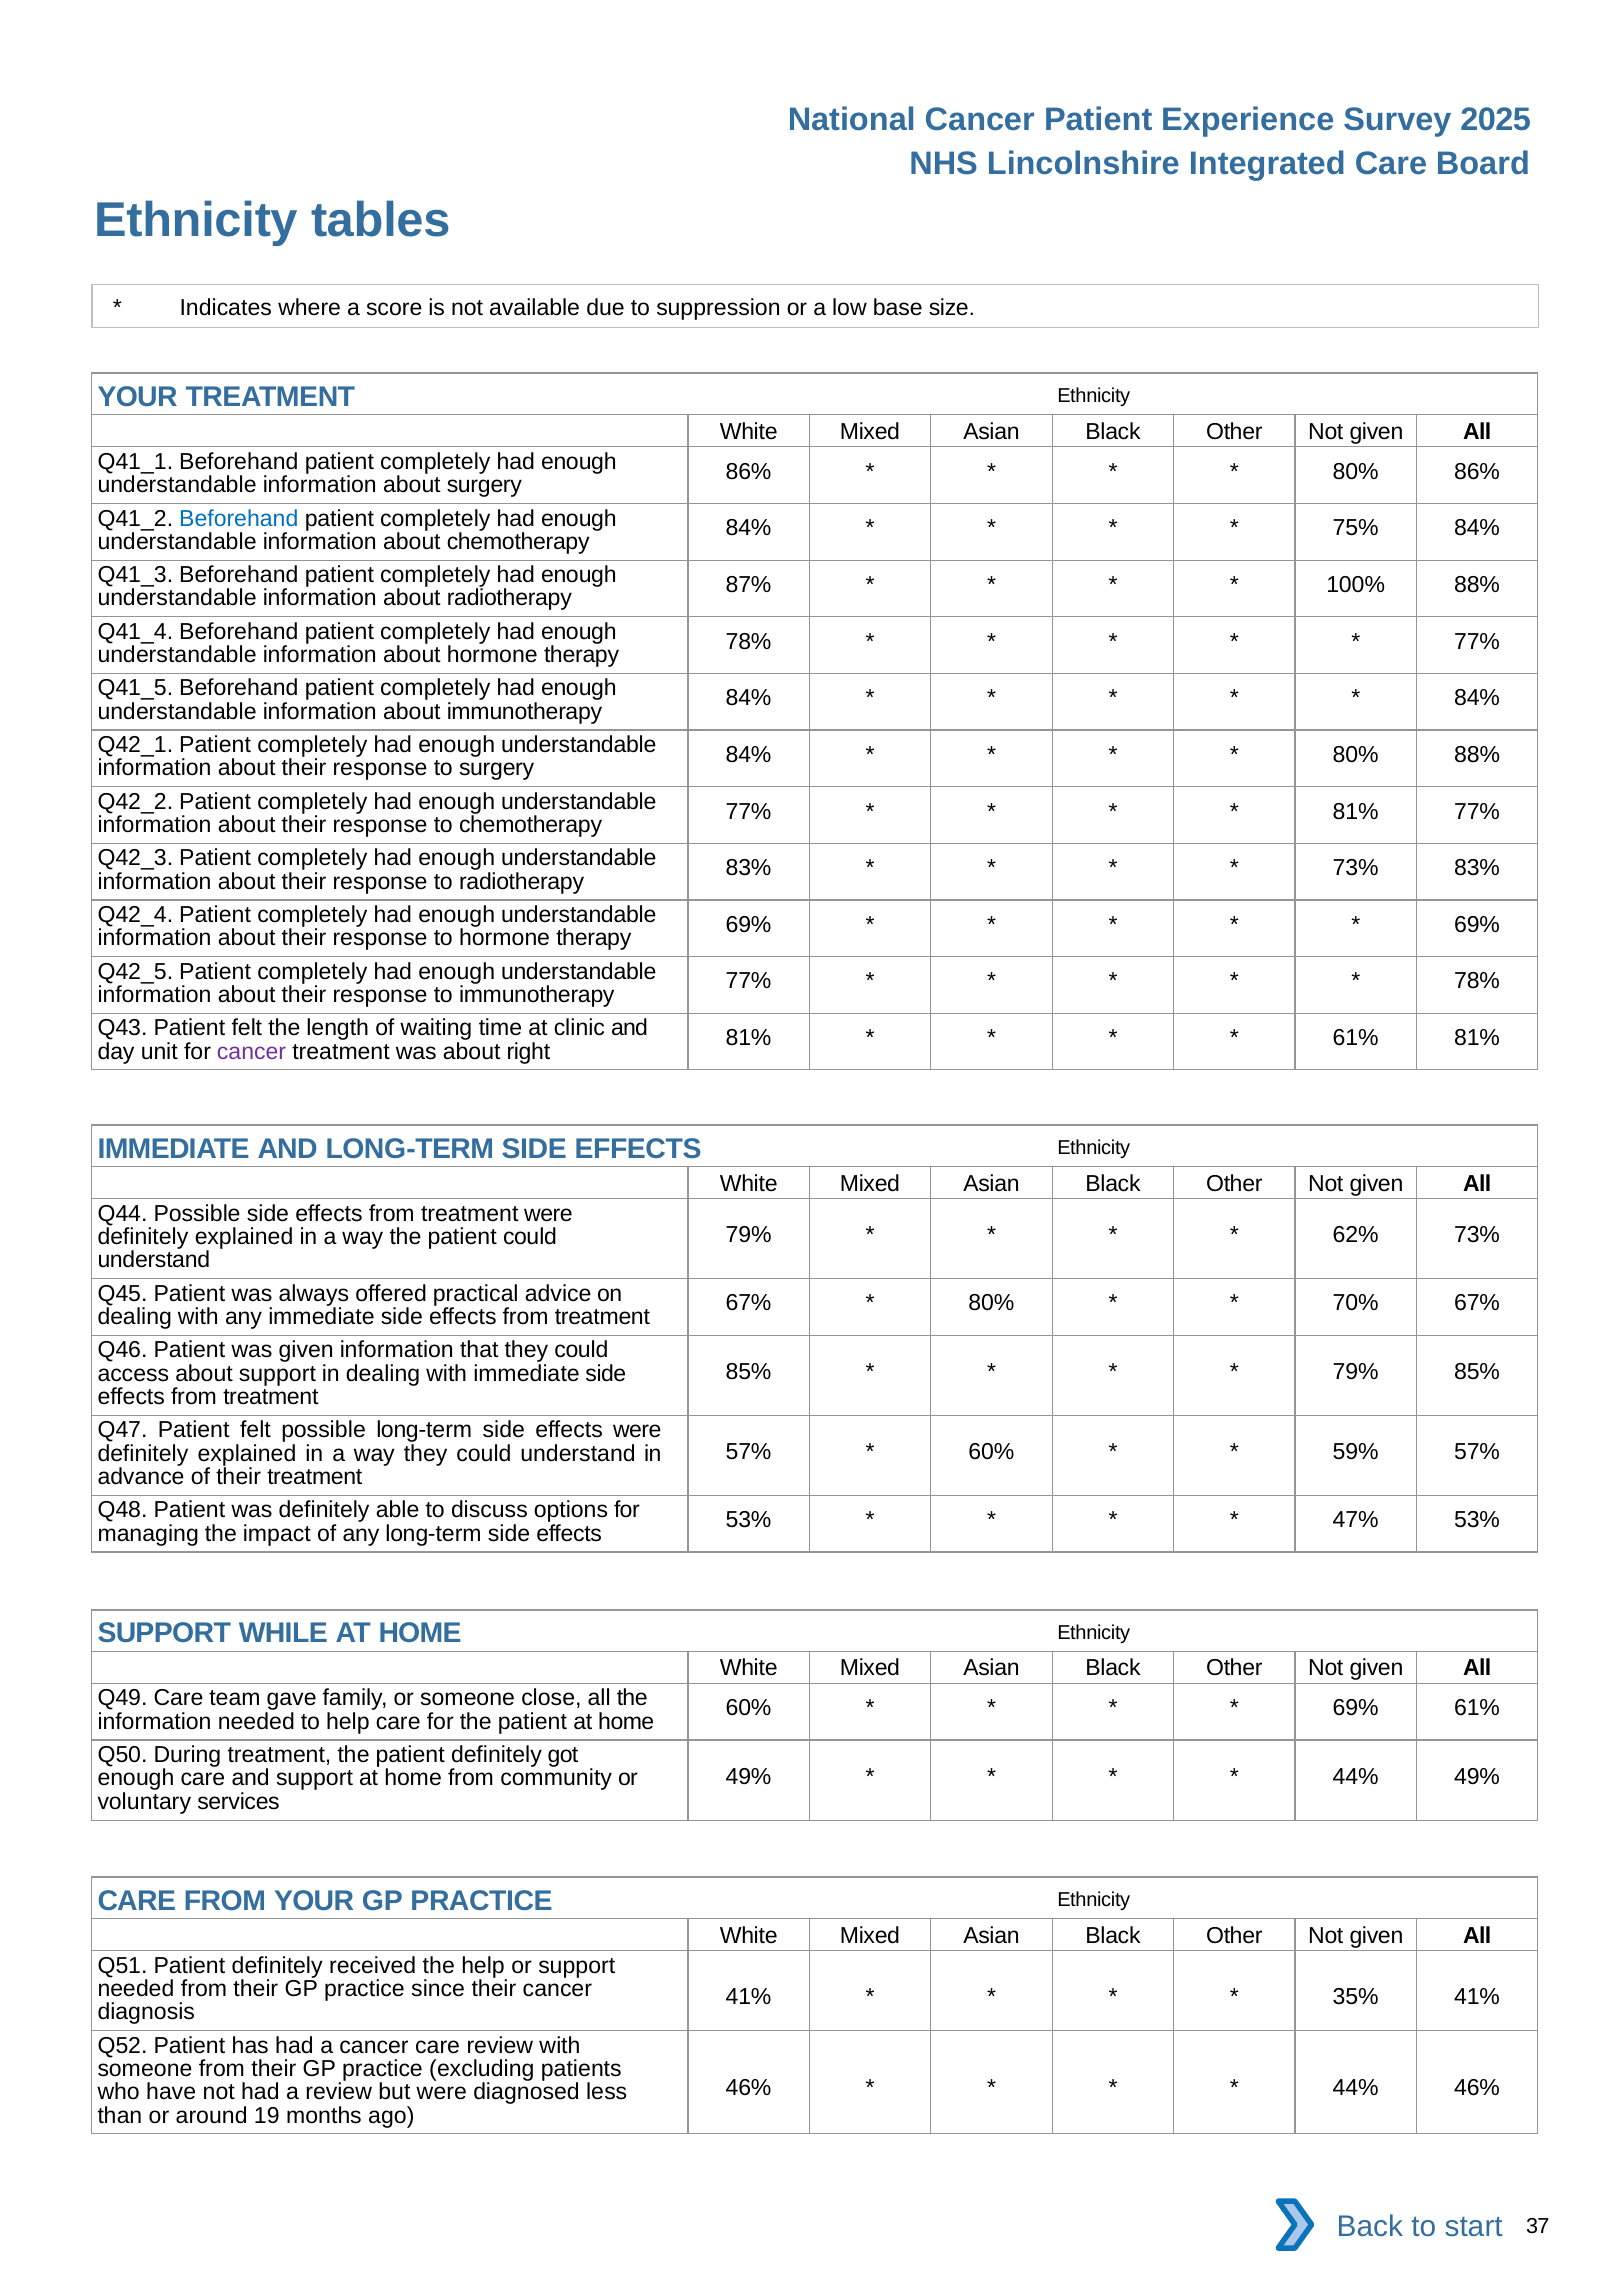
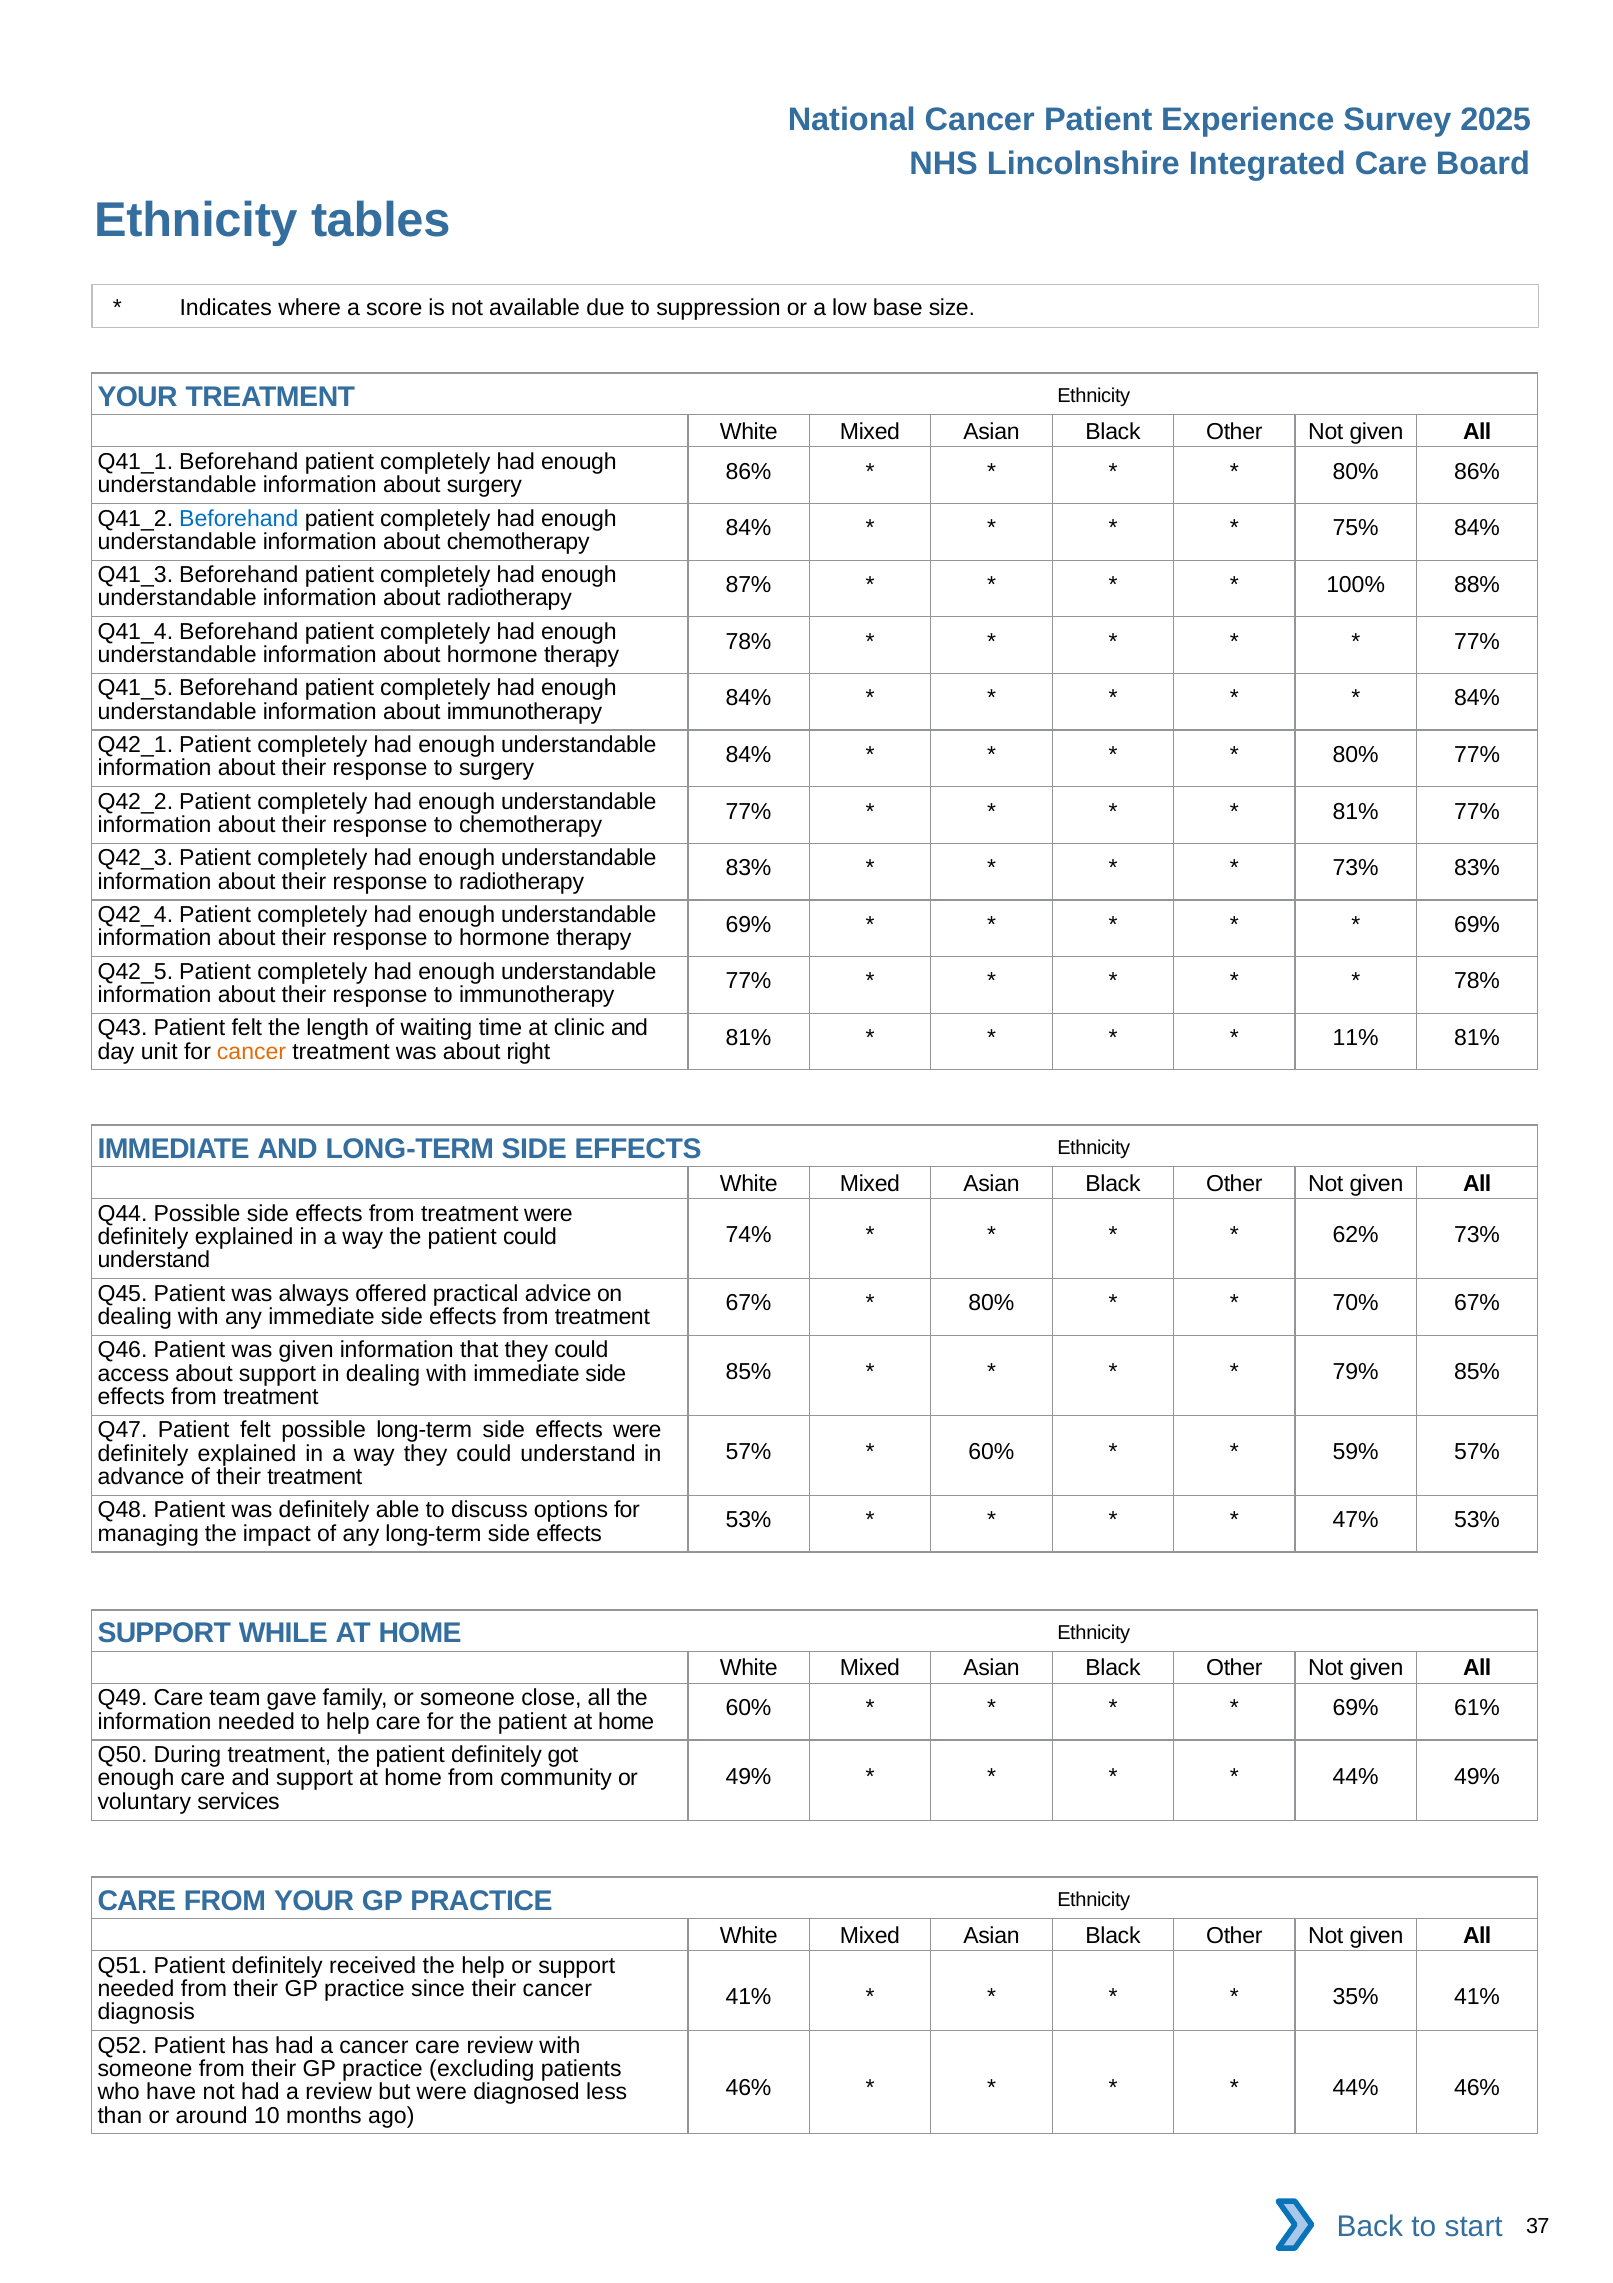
80% 88%: 88% -> 77% (1477, 755)
61%: 61% -> 11% (1356, 1038)
cancer colour: purple -> orange (252, 1051)
79%: 79% -> 74% (749, 1235)
19: 19 -> 10 (267, 2115)
